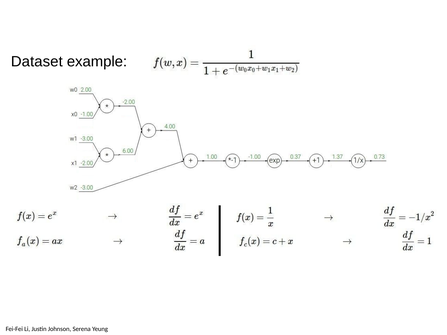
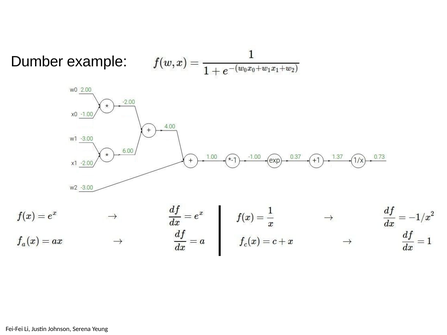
Dataset: Dataset -> Dumber (37, 62)
